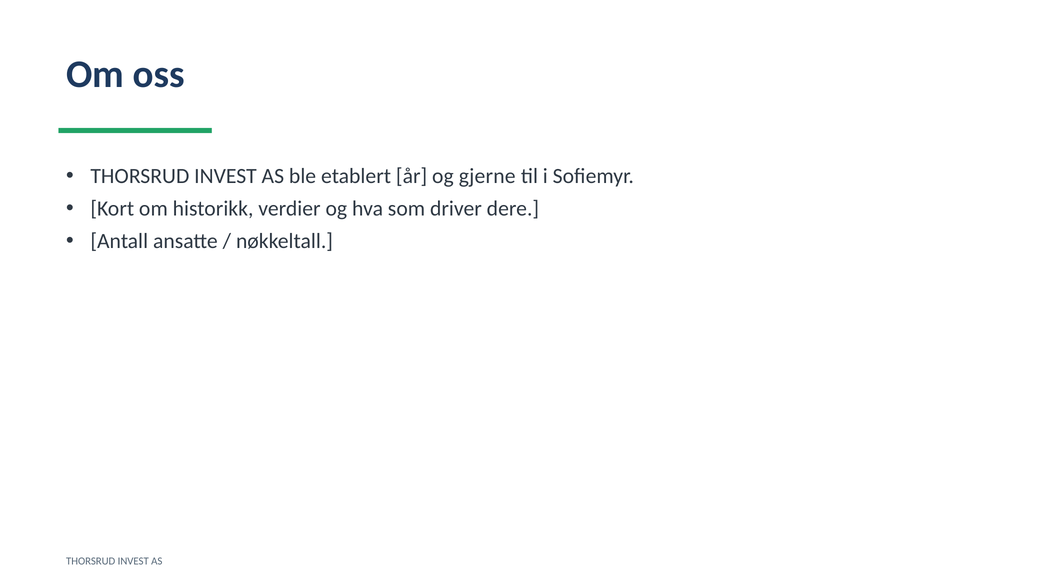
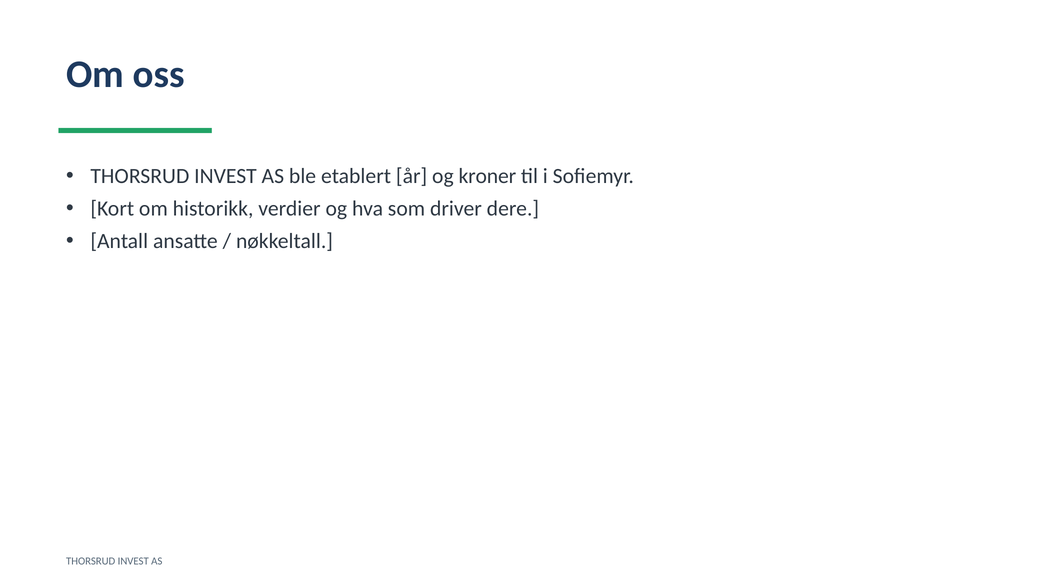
gjerne: gjerne -> kroner (487, 176)
